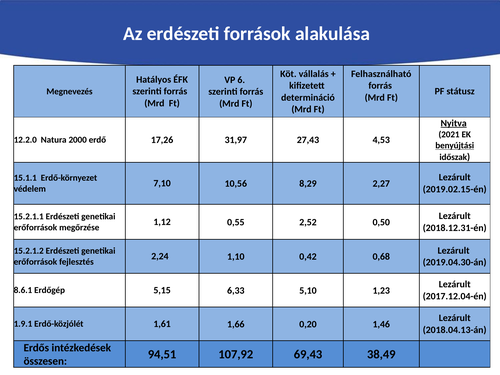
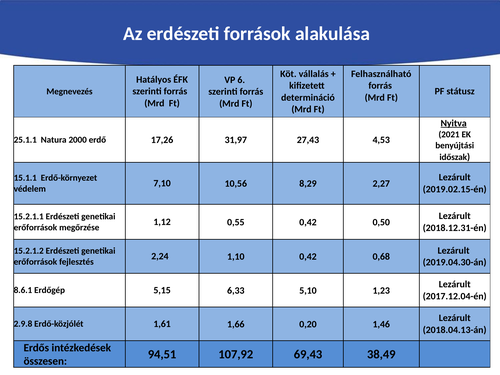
12.2.0: 12.2.0 -> 25.1.1 (25, 140)
benyújtási underline: present -> none (455, 146)
0,55 2,52: 2,52 -> 0,42 (308, 222)
1.9.1: 1.9.1 -> 2.9.8 (23, 324)
